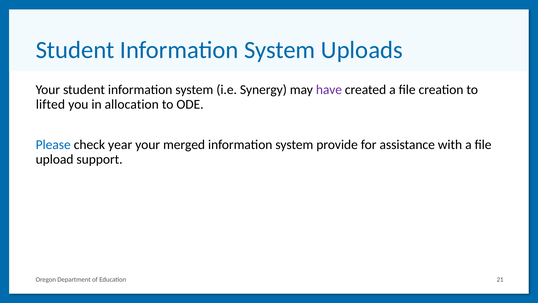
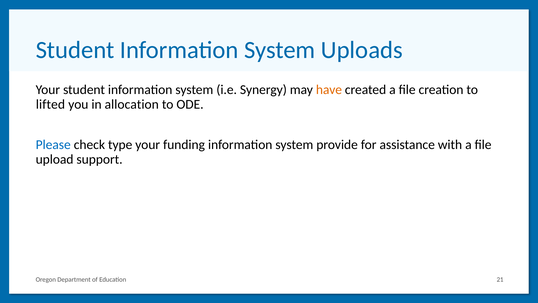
have colour: purple -> orange (329, 90)
year: year -> type (120, 145)
merged: merged -> funding (184, 145)
